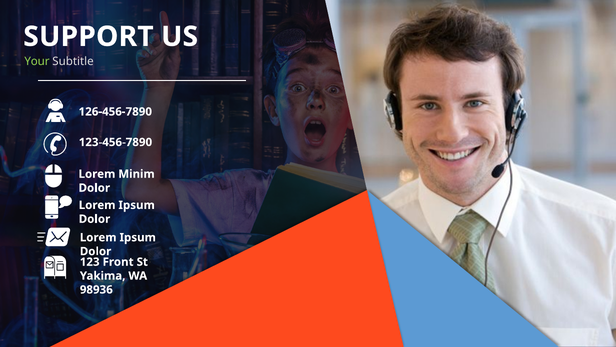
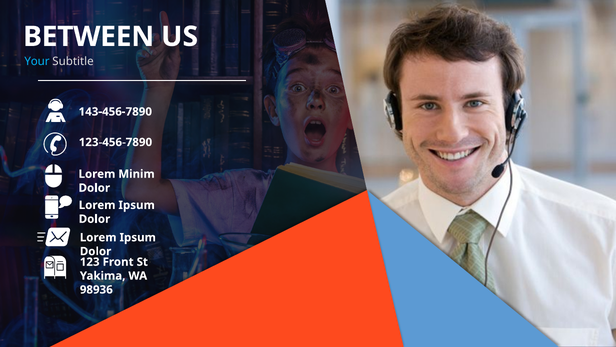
SUPPORT: SUPPORT -> BETWEEN (89, 37)
Your colour: light green -> light blue (37, 61)
126-456-7890: 126-456-7890 -> 143-456-7890 (115, 112)
